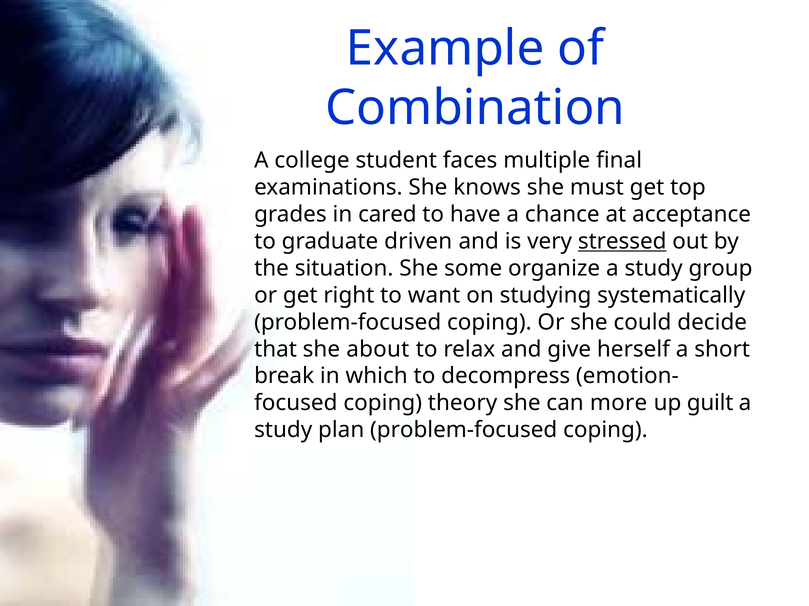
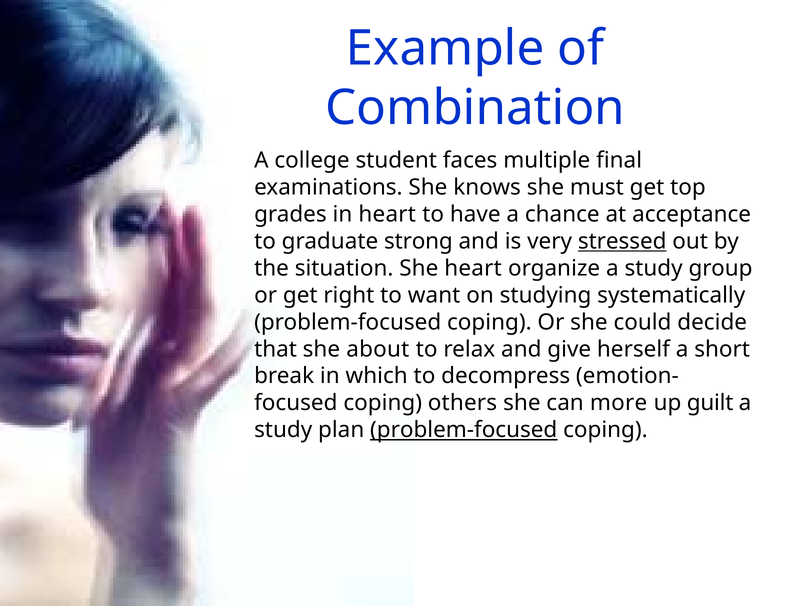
in cared: cared -> heart (387, 215)
driven: driven -> strong (418, 242)
She some: some -> heart (473, 269)
theory: theory -> others (462, 403)
problem-focused underline: none -> present (464, 430)
